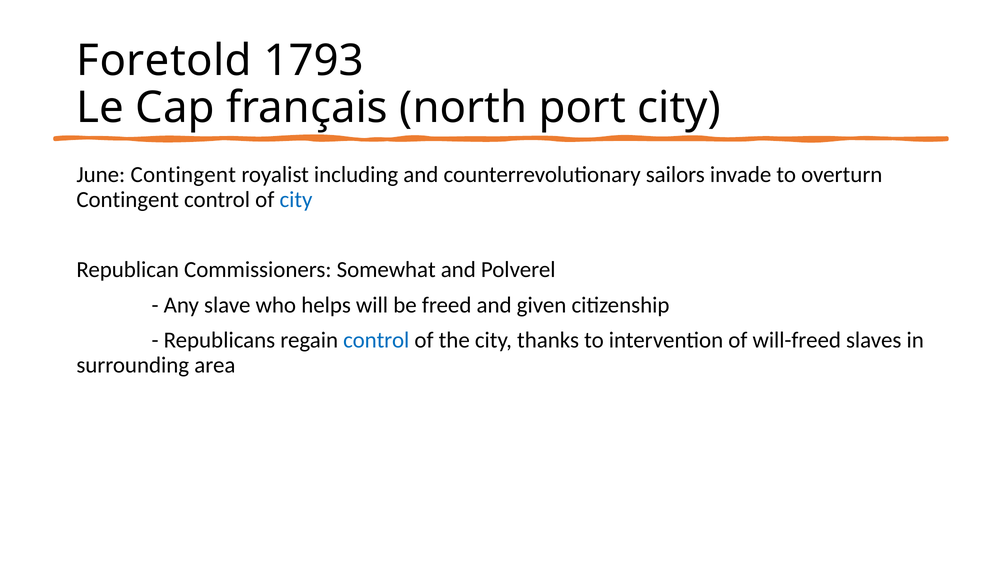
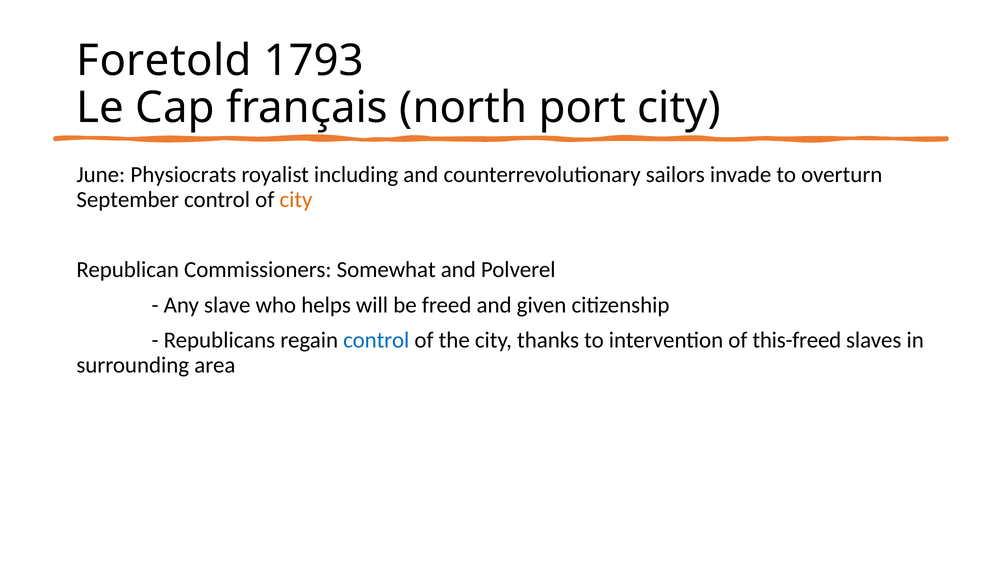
June Contingent: Contingent -> Physiocrats (183, 175)
Contingent: Contingent -> September (128, 199)
city colour: blue -> orange (296, 199)
will-freed: will-freed -> this-freed (797, 340)
